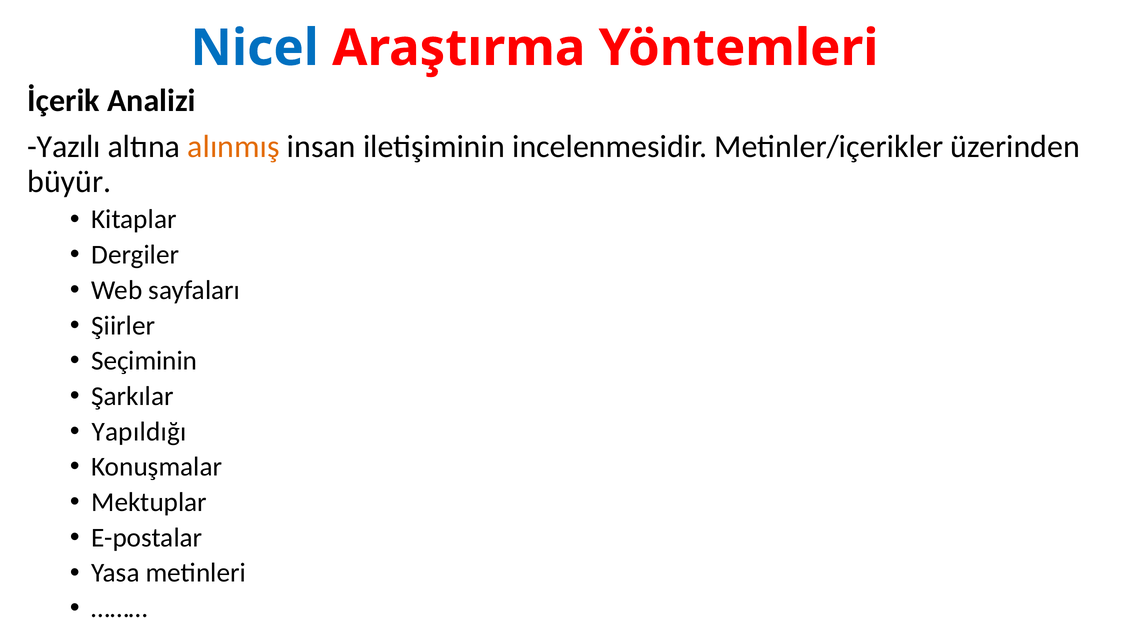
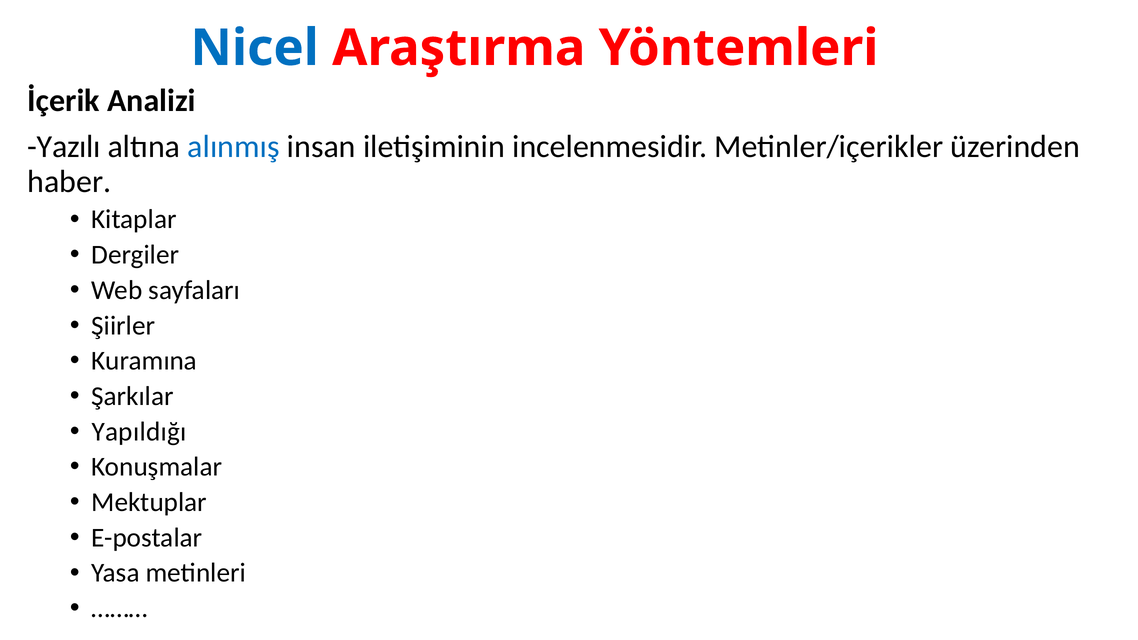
alınmış colour: orange -> blue (234, 147)
büyür: büyür -> haber (69, 182)
Seçiminin: Seçiminin -> Kuramına (144, 361)
